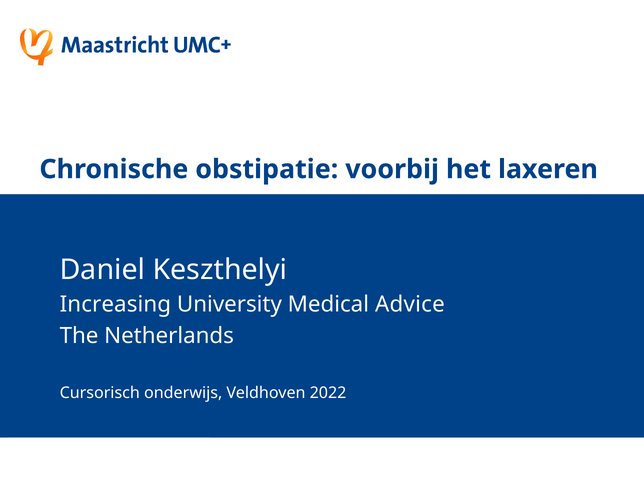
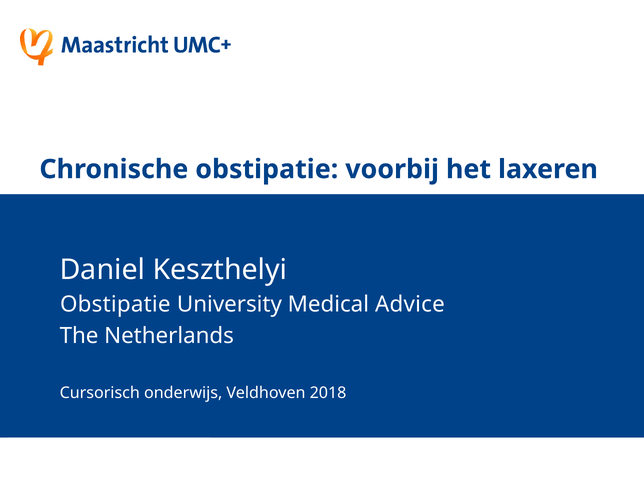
Increasing: Increasing -> Obstipatie (115, 304)
2022: 2022 -> 2018 (328, 393)
